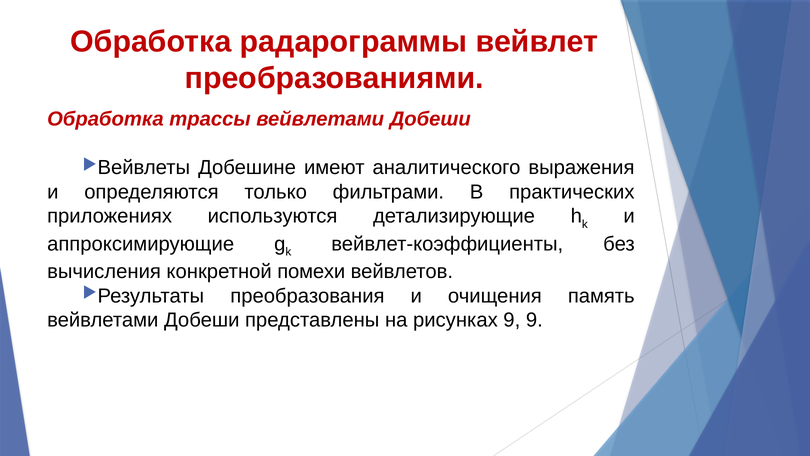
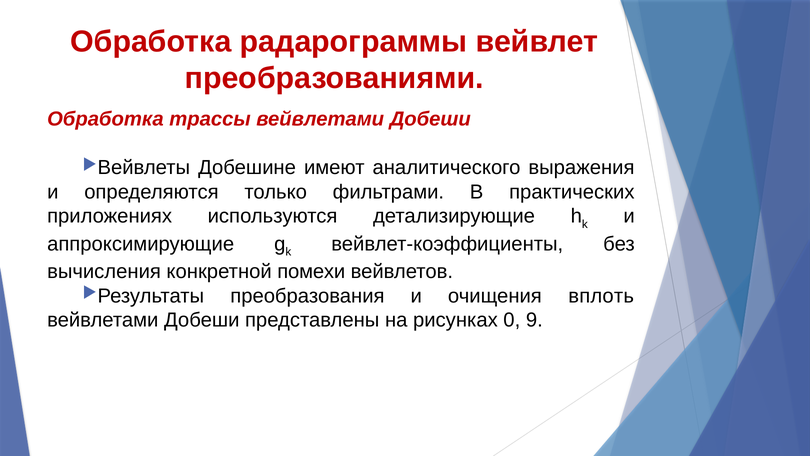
память: память -> вплоть (601, 296)
рисунках 9: 9 -> 0 (512, 320)
